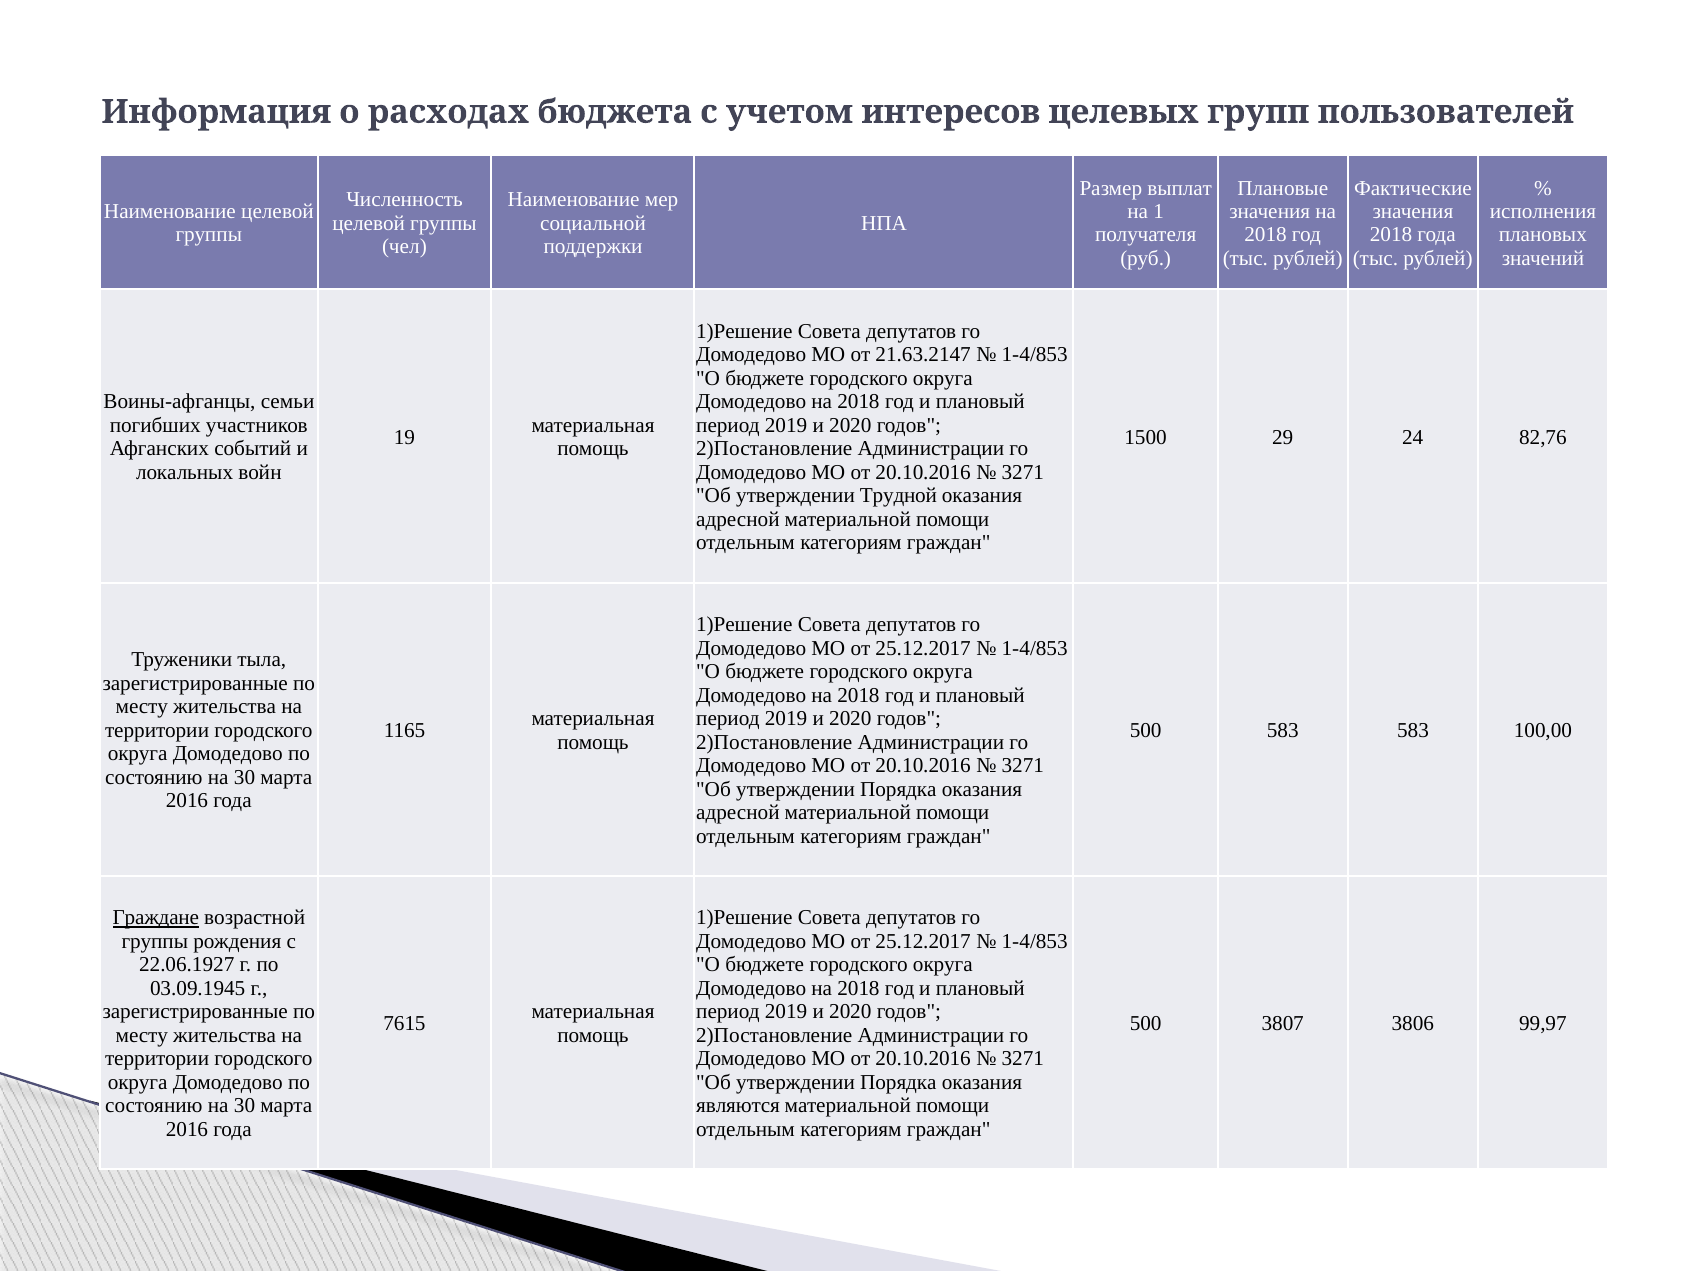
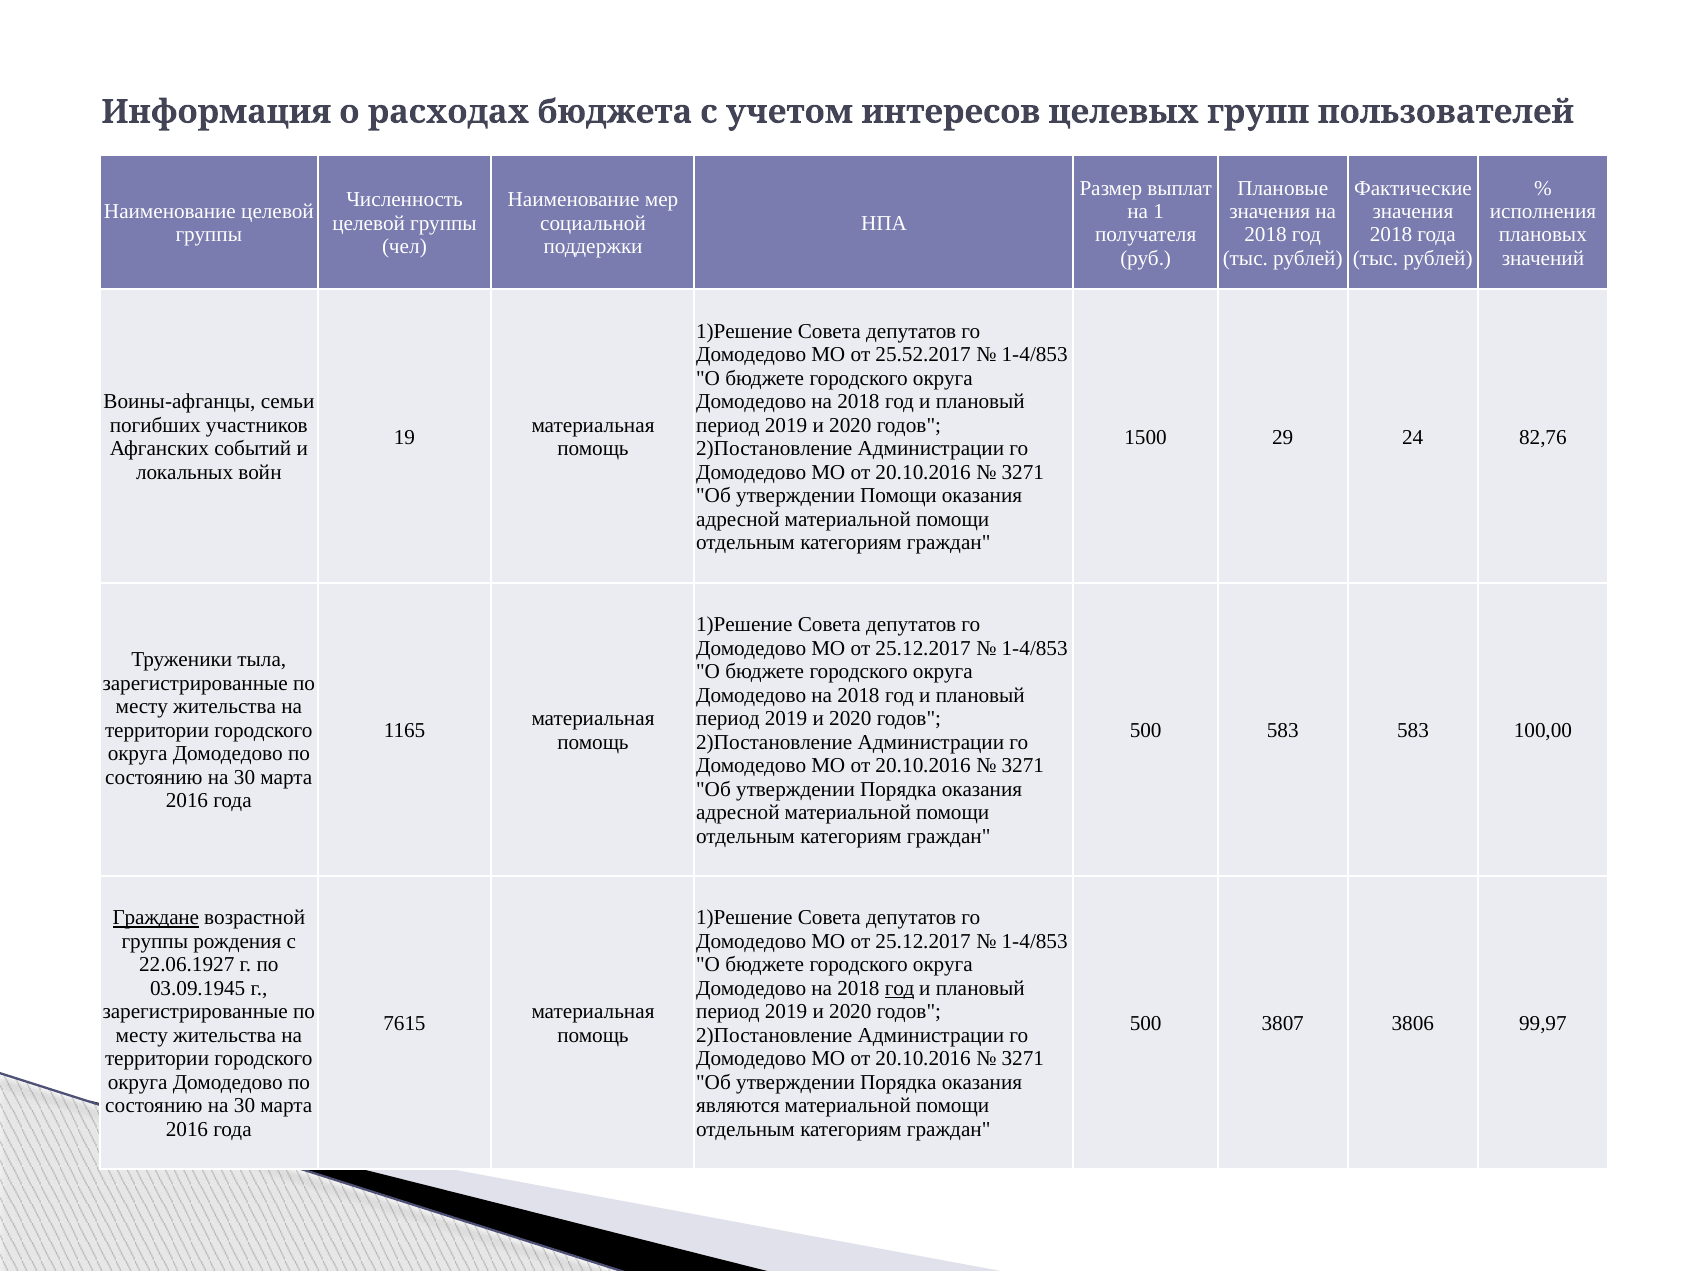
21.63.2147: 21.63.2147 -> 25.52.2017 (923, 355)
утверждении Трудной: Трудной -> Помощи (898, 496)
год underline: none -> present (900, 989)
